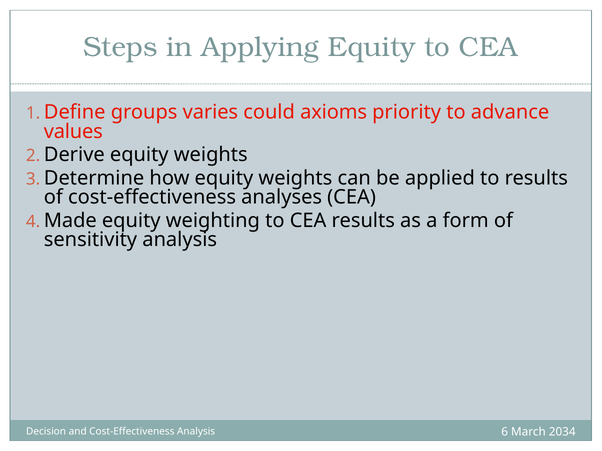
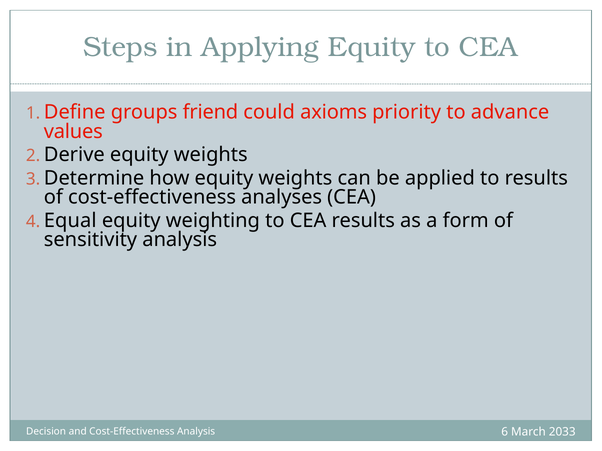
varies: varies -> friend (210, 112)
Made: Made -> Equal (70, 221)
2034: 2034 -> 2033 (562, 433)
